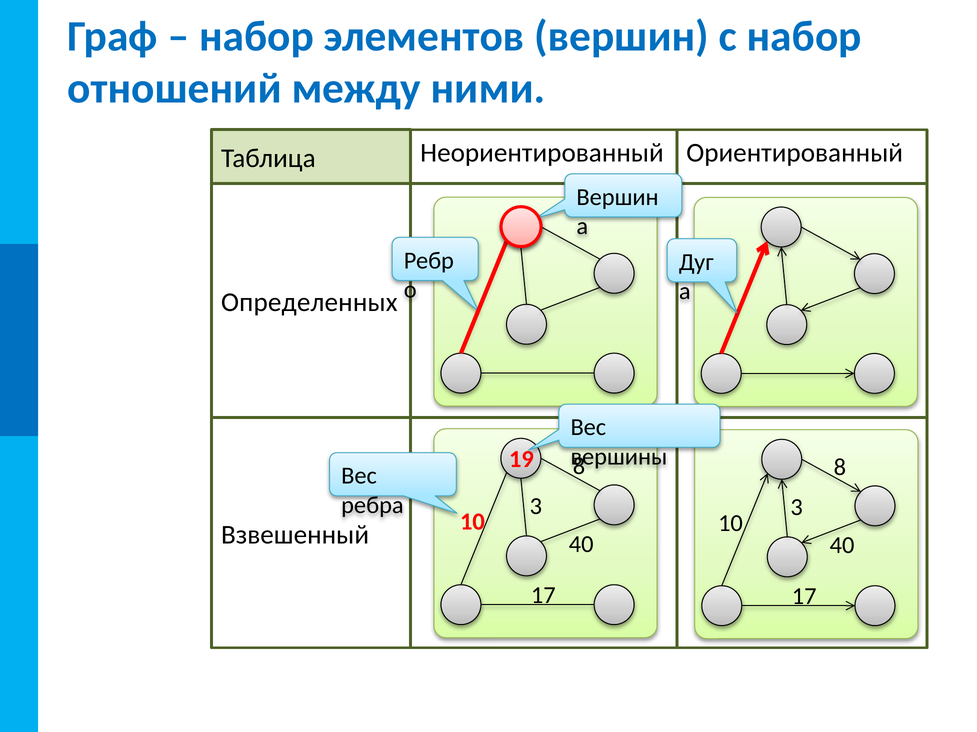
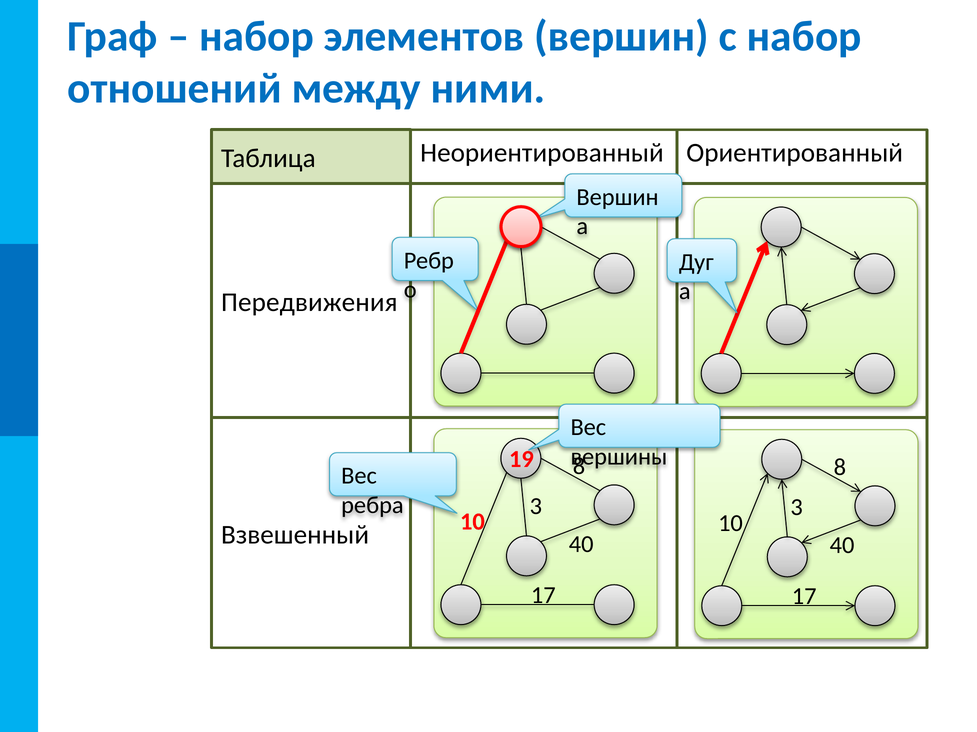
Определенных: Определенных -> Передвижения (309, 303)
